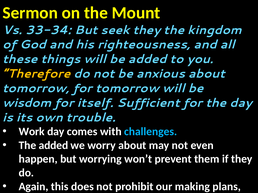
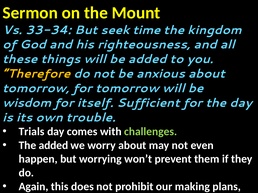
seek they: they -> time (147, 30)
Work: Work -> Trials (32, 132)
challenges colour: light blue -> light green (151, 132)
